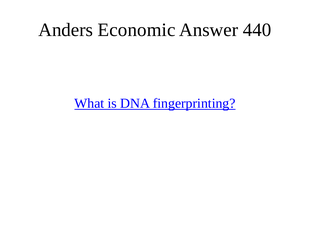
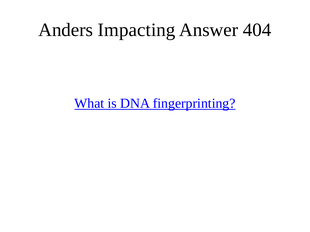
Economic: Economic -> Impacting (137, 30)
440: 440 -> 404 (257, 30)
